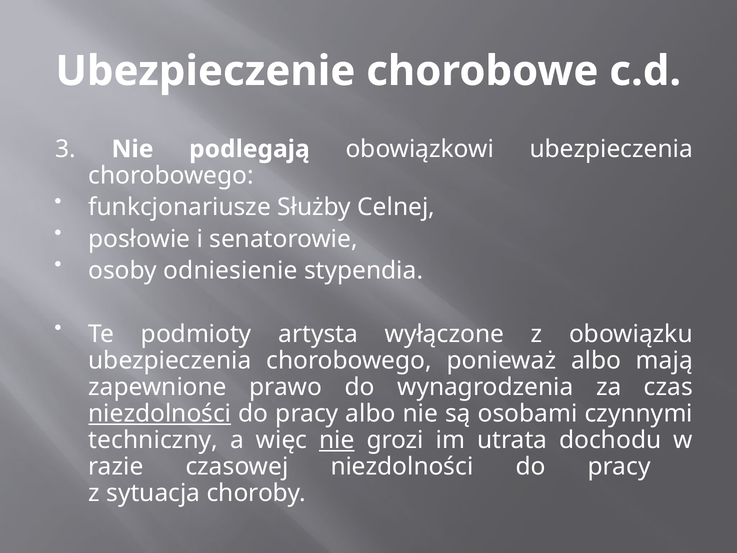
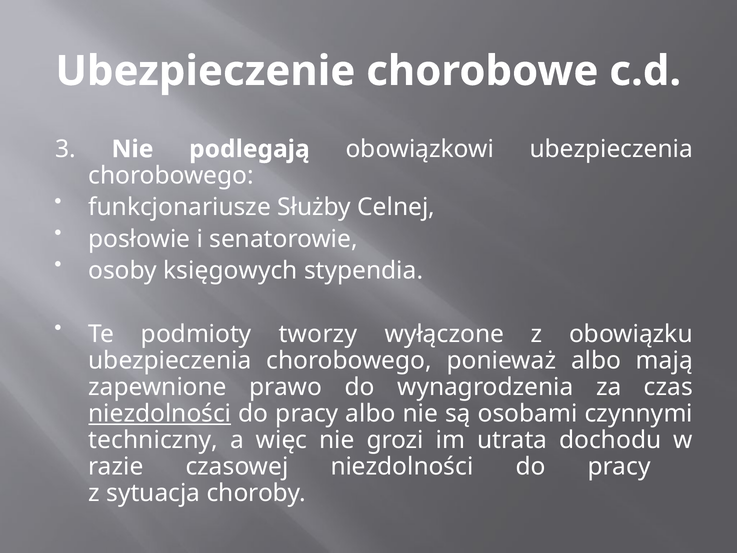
odniesienie: odniesienie -> księgowych (230, 271)
artysta: artysta -> tworzy (318, 334)
nie underline: present -> none (337, 440)
